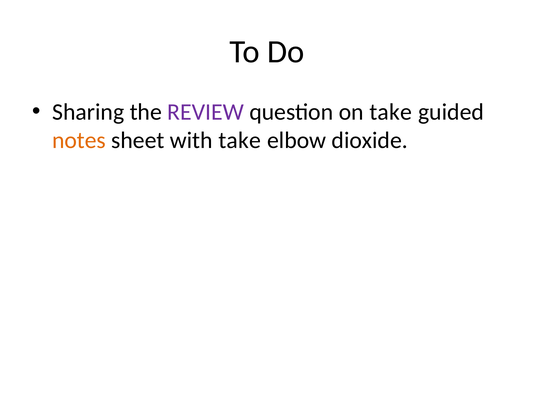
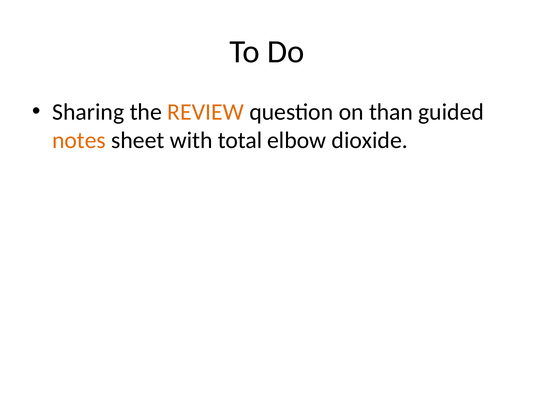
REVIEW colour: purple -> orange (206, 112)
on take: take -> than (391, 112)
with take: take -> total (240, 141)
